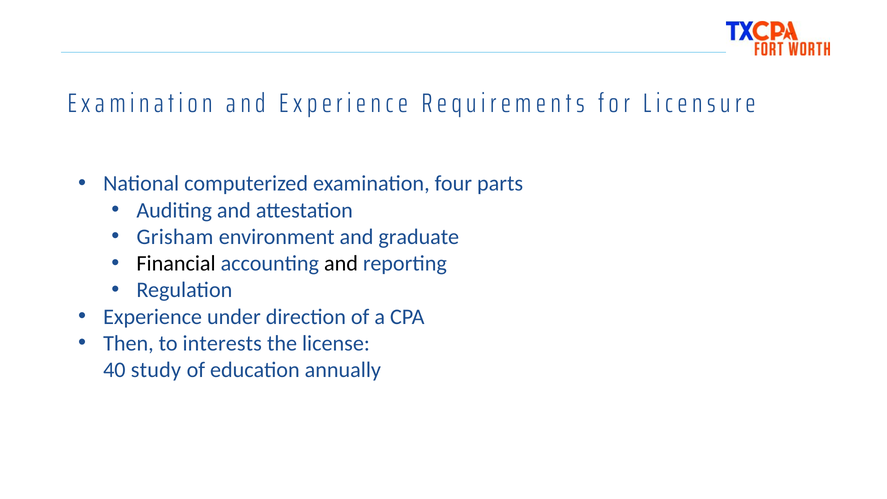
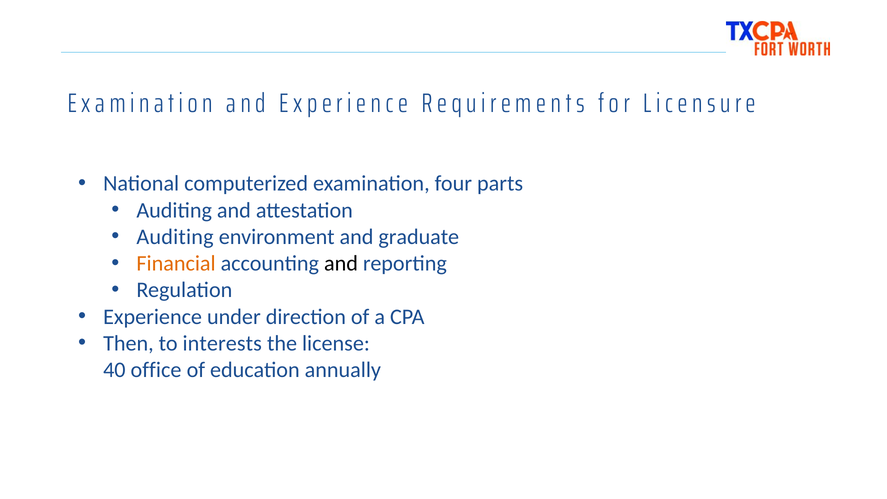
Grisham: Grisham -> Auditing (175, 237)
Financial colour: black -> orange (176, 263)
study: study -> office (156, 370)
